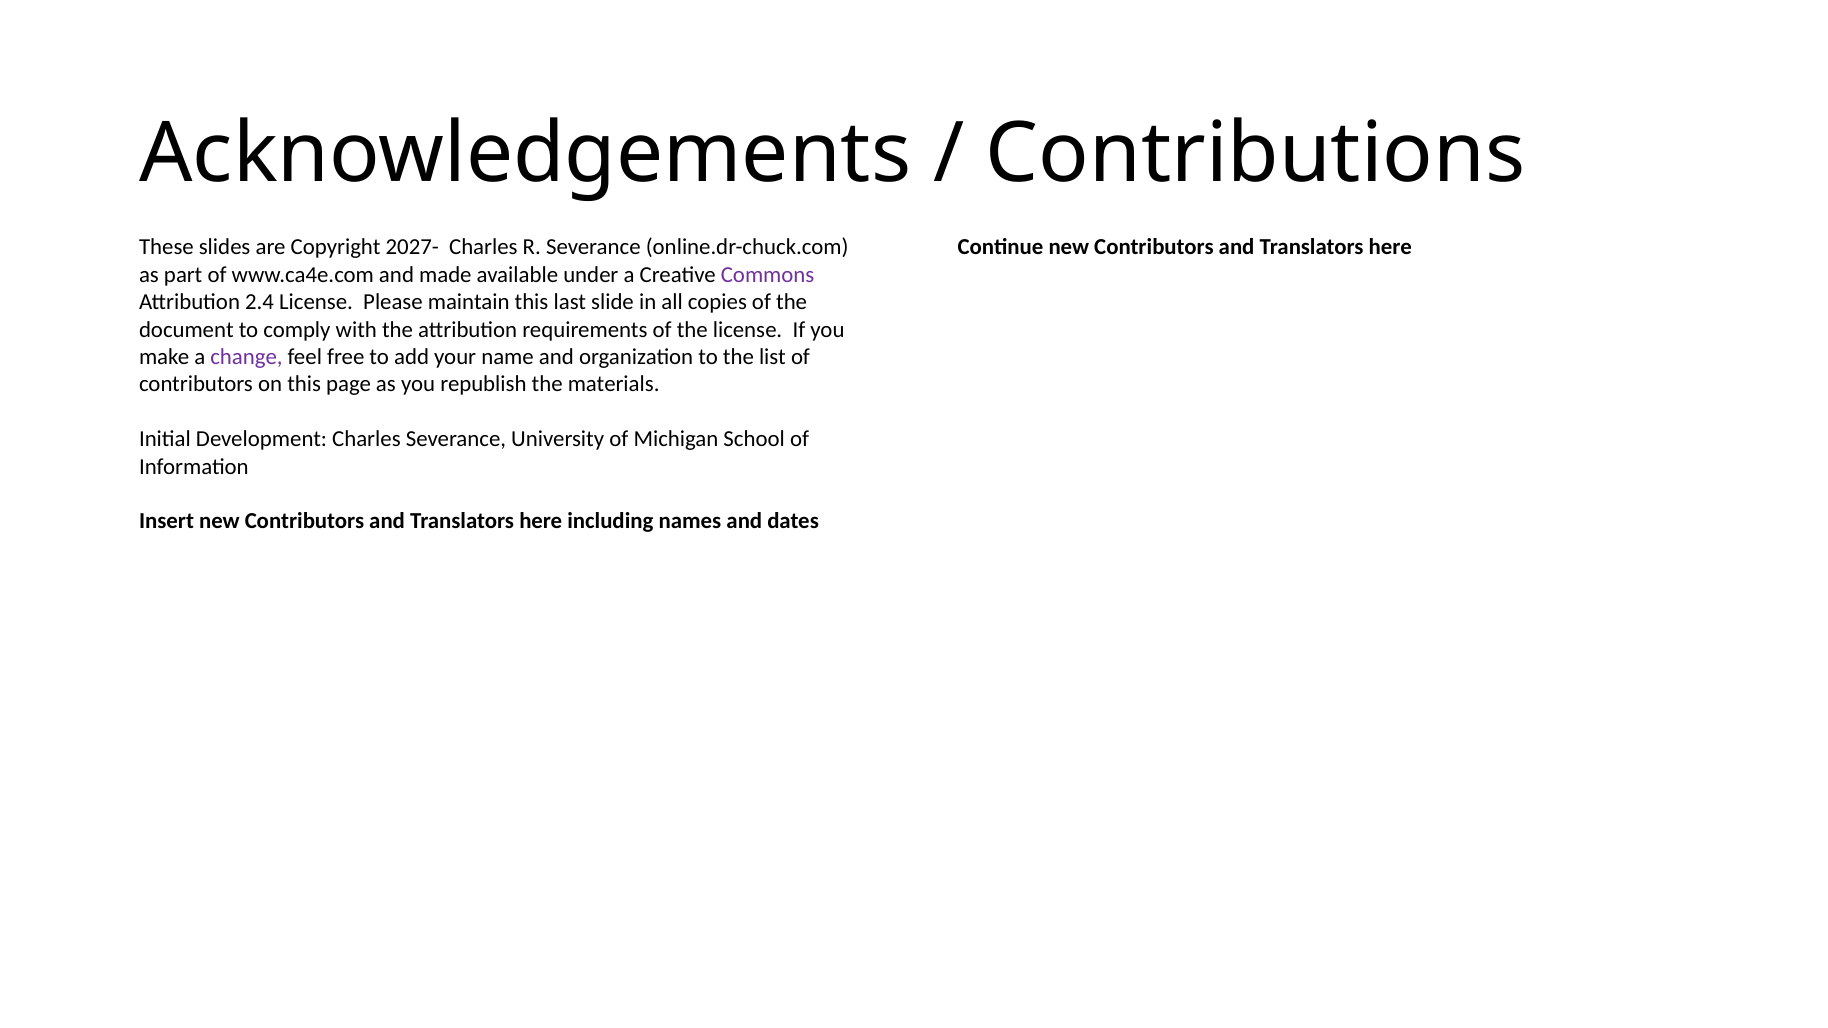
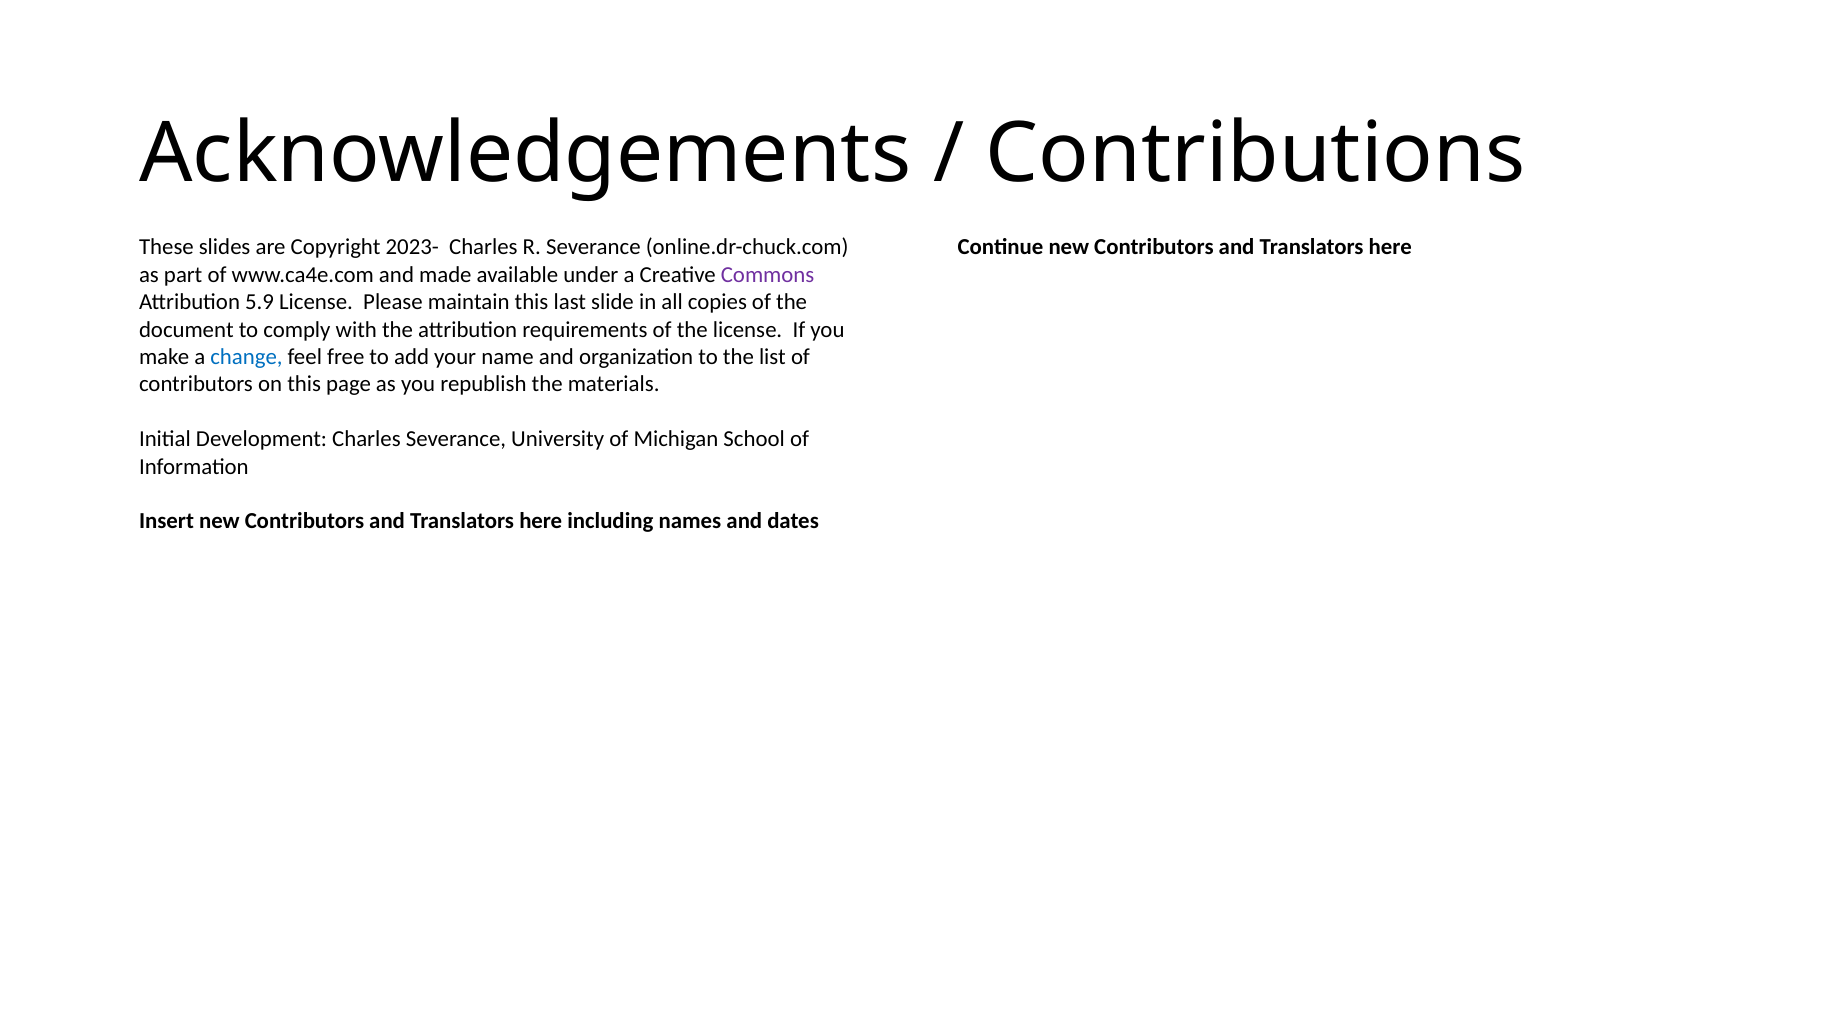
2027-: 2027- -> 2023- (412, 247)
2.4: 2.4 -> 5.9 (260, 302)
change colour: purple -> blue (246, 357)
